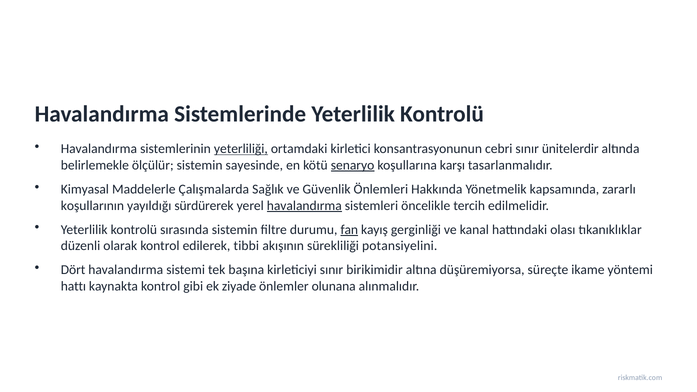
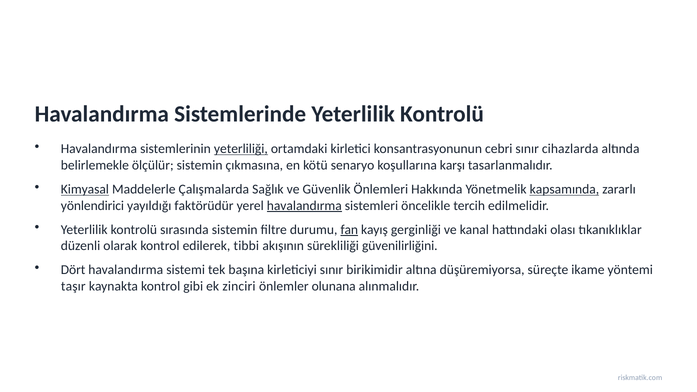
ünitelerdir: ünitelerdir -> cihazlarda (570, 149)
sayesinde: sayesinde -> çıkmasına (254, 165)
senaryo underline: present -> none (353, 165)
Kimyasal underline: none -> present (85, 189)
kapsamında underline: none -> present (564, 189)
koşullarının: koşullarının -> yönlendirici (92, 206)
sürdürerek: sürdürerek -> faktörüdür (204, 206)
potansiyelini: potansiyelini -> güvenilirliğini (400, 246)
hattı: hattı -> taşır (73, 286)
ziyade: ziyade -> zinciri (239, 286)
